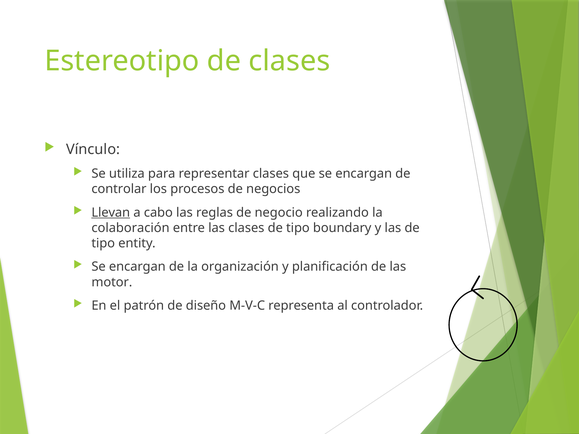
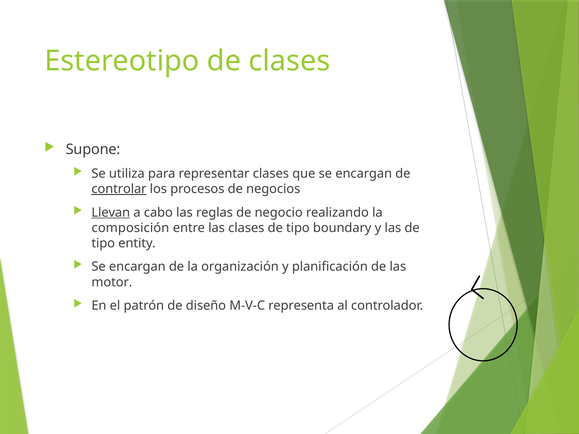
Vínculo: Vínculo -> Supone (93, 149)
controlar underline: none -> present (119, 189)
colaboración: colaboración -> composición (130, 228)
